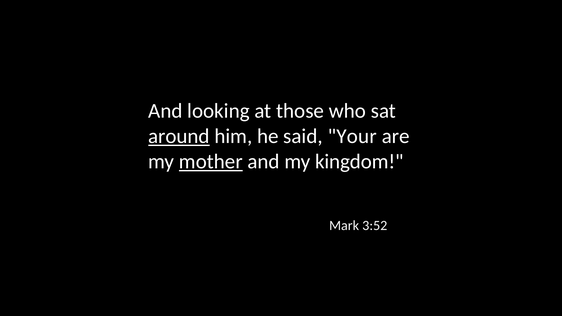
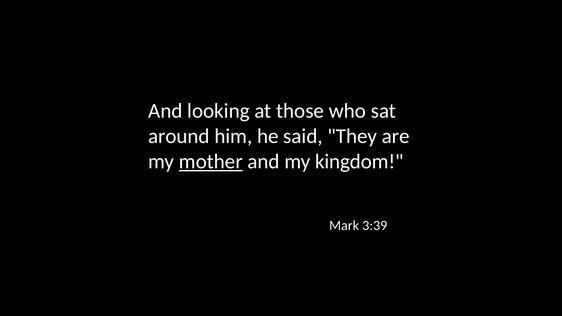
around underline: present -> none (179, 136)
Your: Your -> They (352, 136)
3:52: 3:52 -> 3:39 (375, 226)
